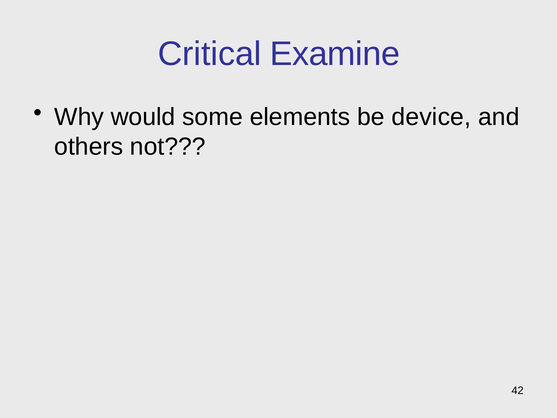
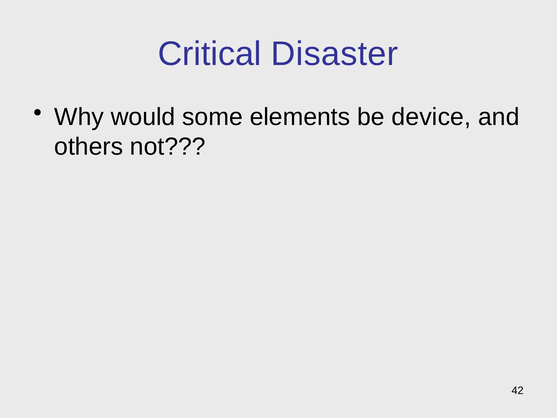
Examine: Examine -> Disaster (335, 54)
